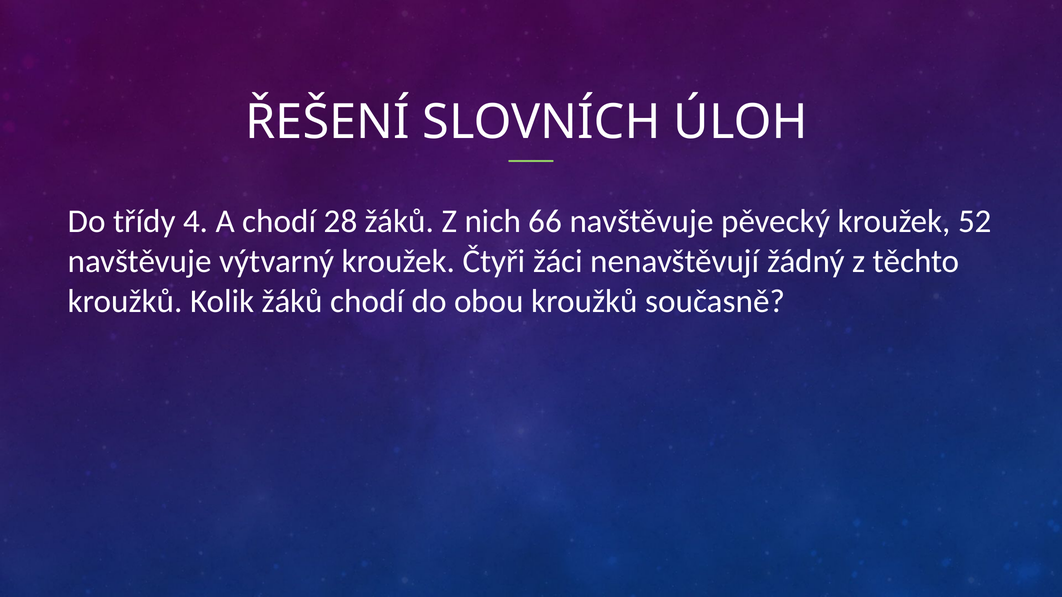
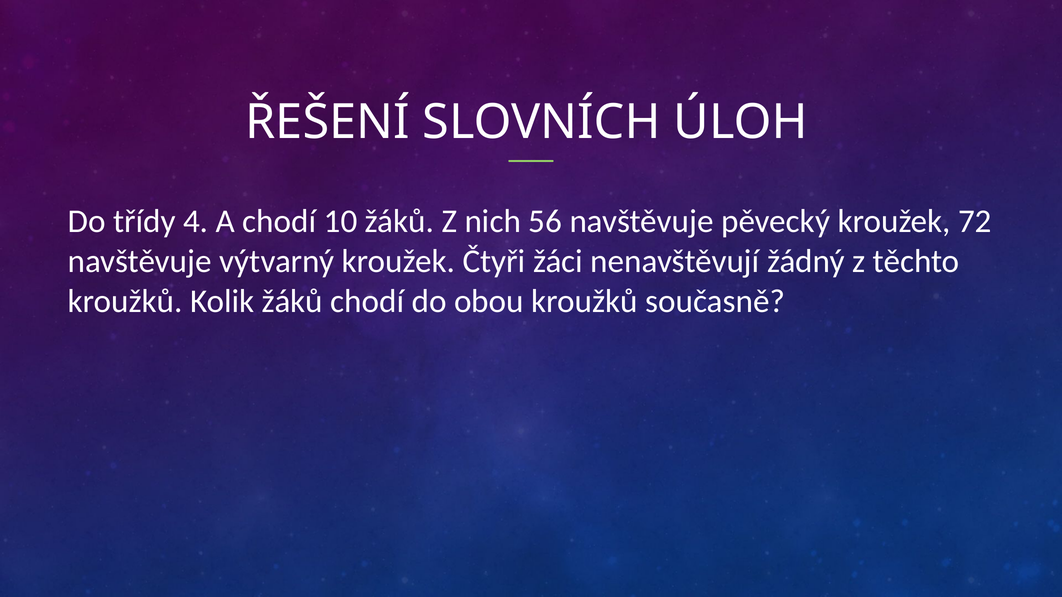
28: 28 -> 10 (341, 222)
66: 66 -> 56 (545, 222)
52: 52 -> 72 (975, 222)
